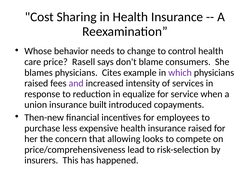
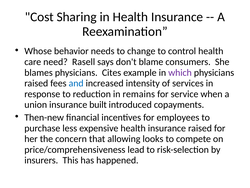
price: price -> need (55, 62)
and colour: purple -> blue (76, 83)
equalize: equalize -> remains (139, 94)
